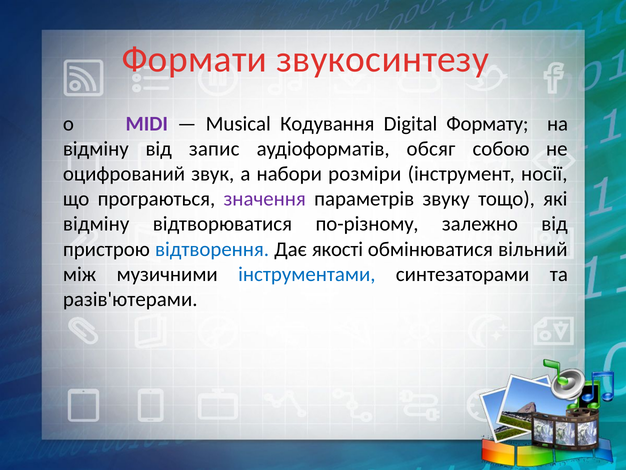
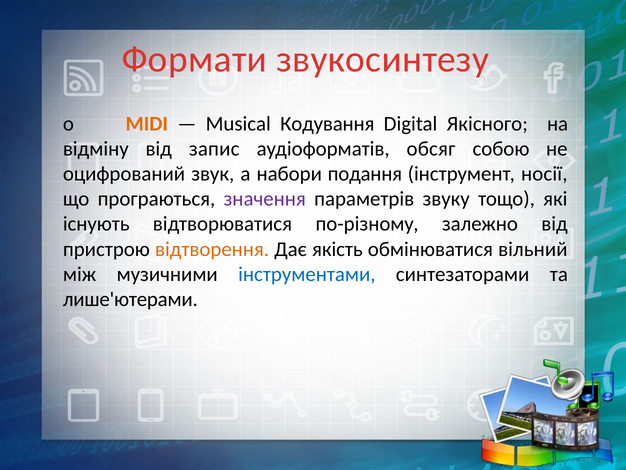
MIDI colour: purple -> orange (147, 124)
Формату: Формату -> Якісного (487, 124)
розміри: розміри -> подання (365, 174)
відміну: відміну -> існують (96, 224)
відтворення colour: blue -> orange (212, 249)
якості: якості -> якість (337, 249)
разів'ютерами: разів'ютерами -> лише'ютерами (130, 299)
